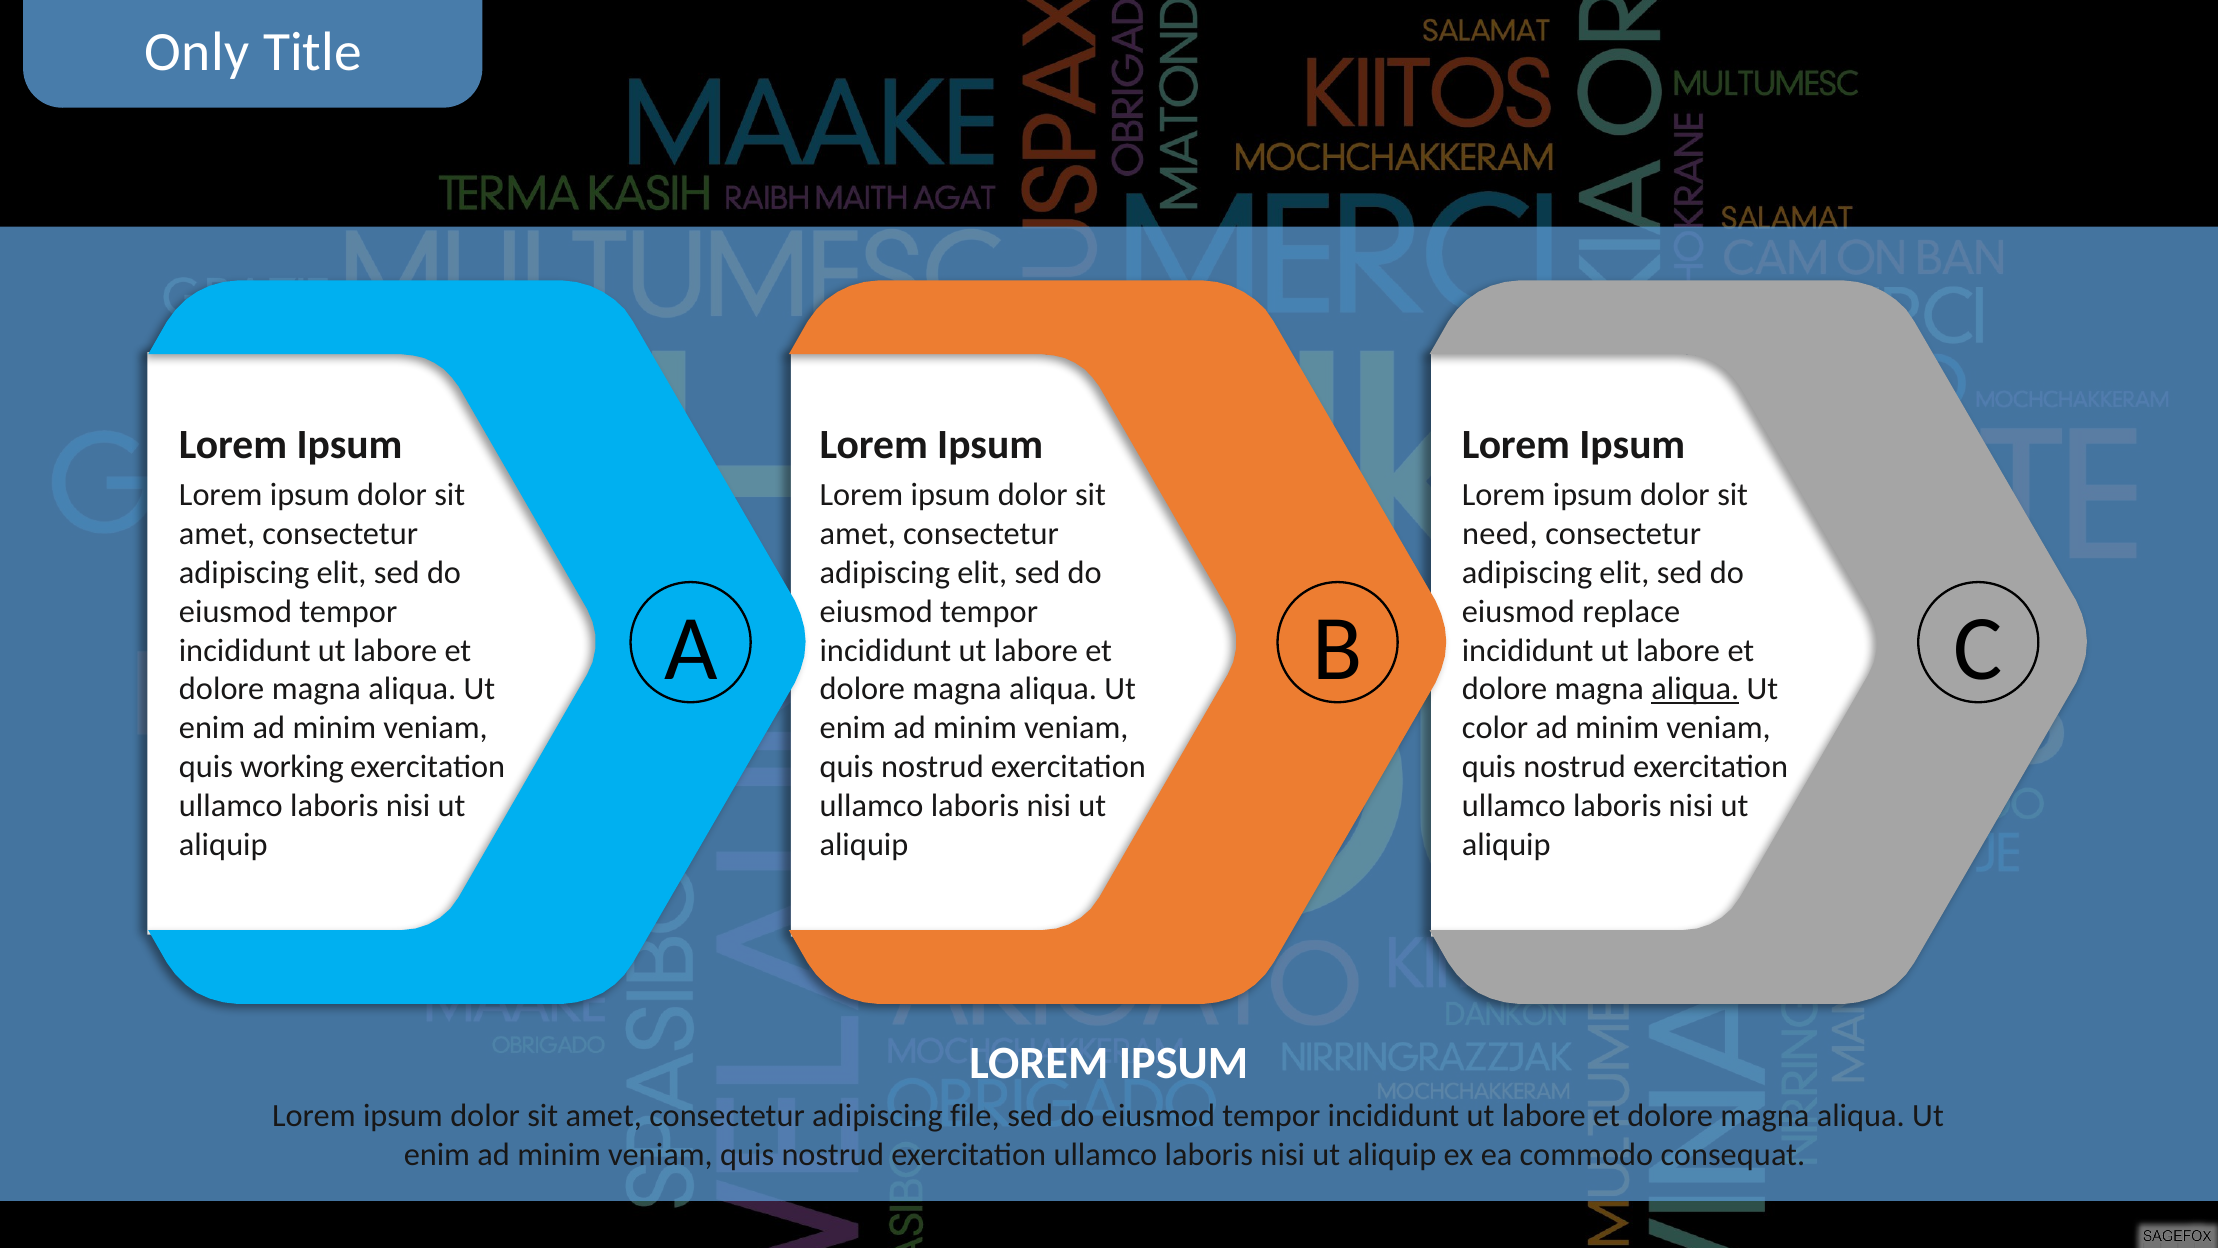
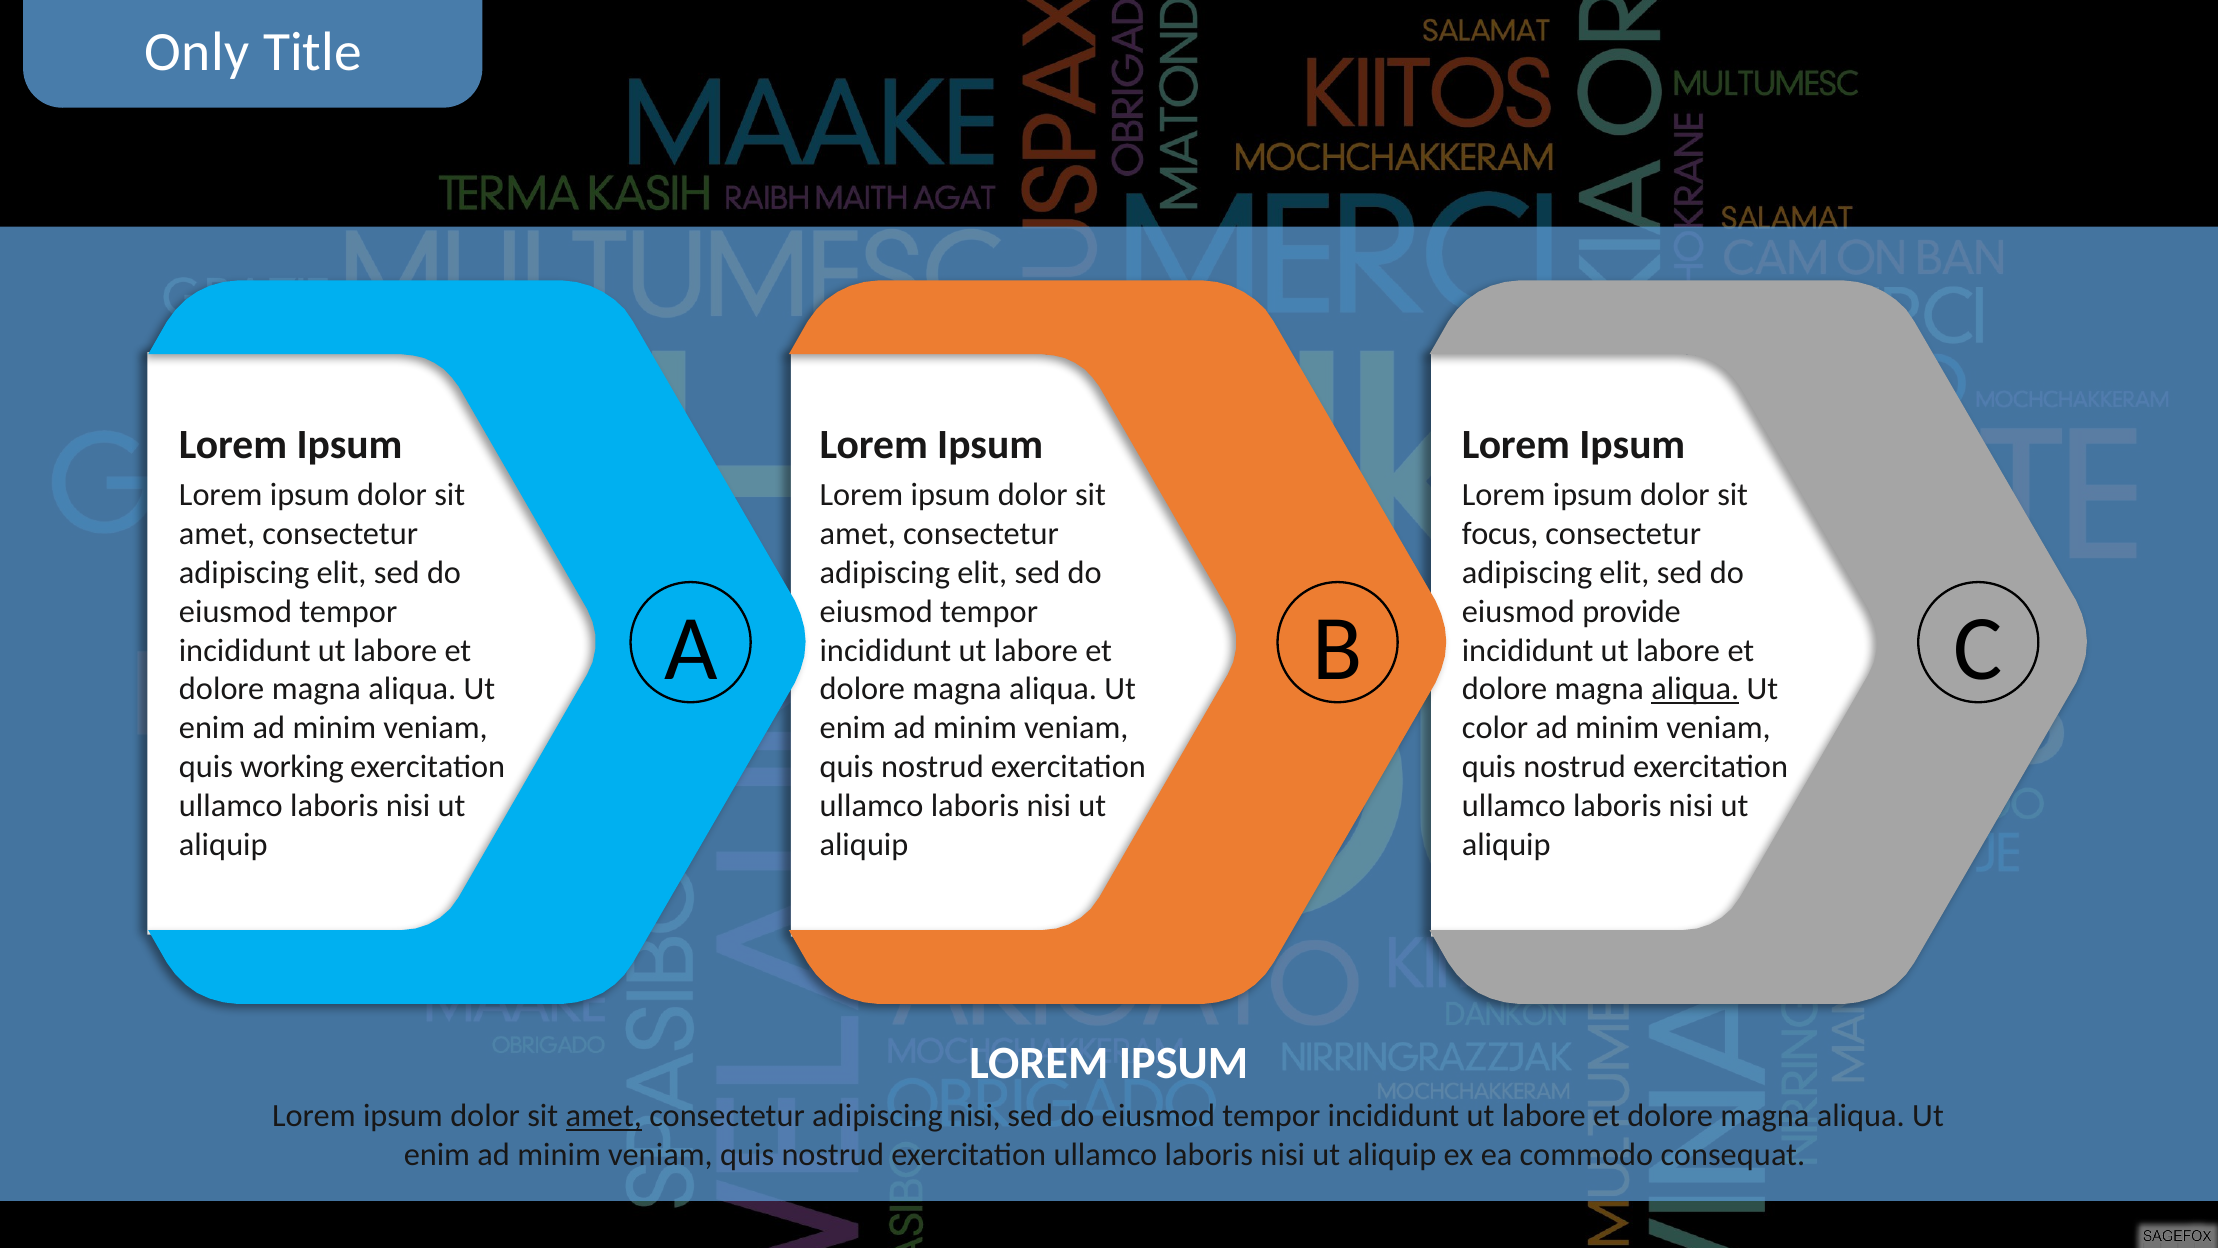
need: need -> focus (1500, 534)
replace: replace -> provide (1632, 611)
amet underline: none -> present (604, 1116)
adipiscing file: file -> nisi (975, 1116)
